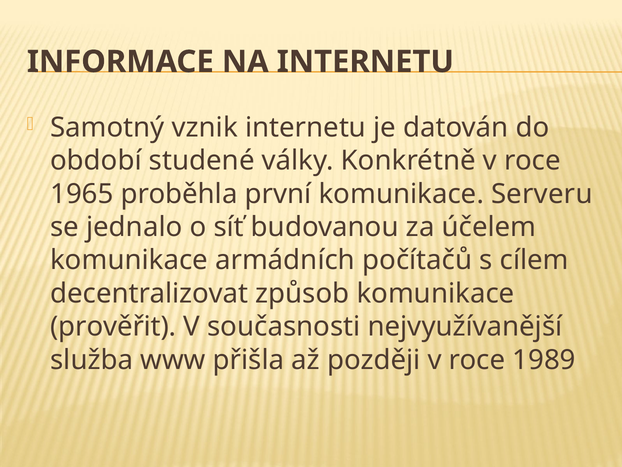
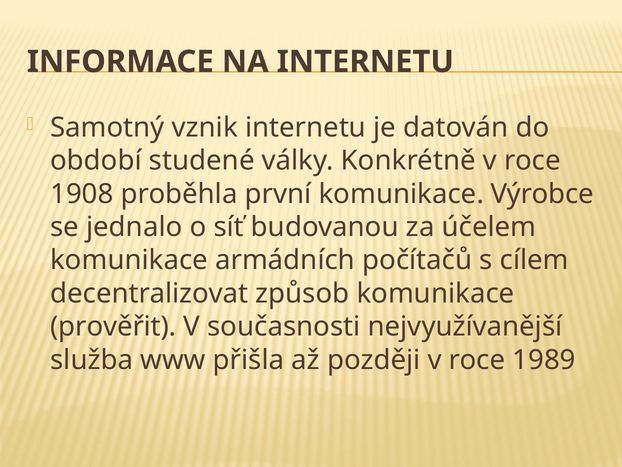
1965: 1965 -> 1908 (82, 194)
Serveru: Serveru -> Výrobce (542, 194)
